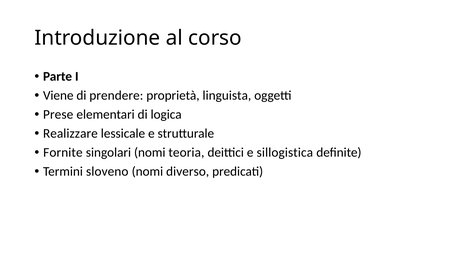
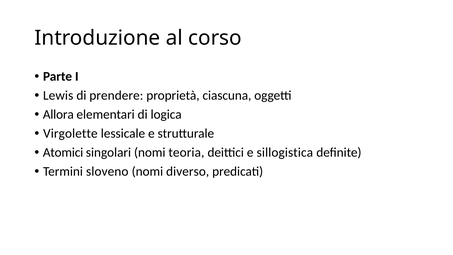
Viene: Viene -> Lewis (58, 96)
linguista: linguista -> ciascuna (227, 96)
Prese: Prese -> Allora (58, 114)
Realizzare: Realizzare -> Virgolette (70, 133)
Fornite: Fornite -> Atomici (63, 152)
